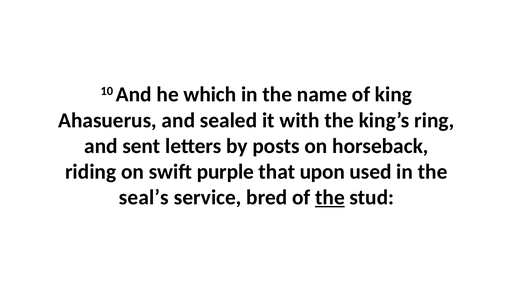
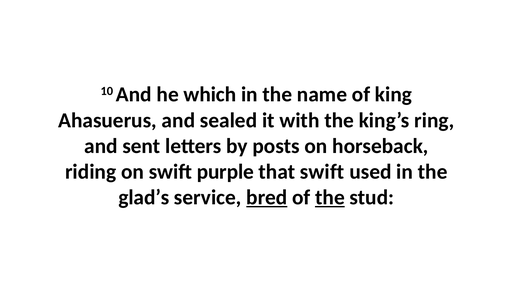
that upon: upon -> swift (322, 171)
seal’s: seal’s -> glad’s (144, 197)
bred underline: none -> present (267, 197)
